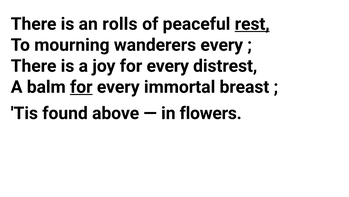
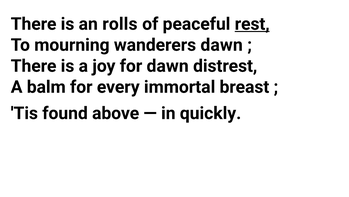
wanderers every: every -> dawn (222, 45)
joy for every: every -> dawn (168, 66)
for underline: present -> none (81, 87)
flowers: flowers -> quickly (211, 113)
